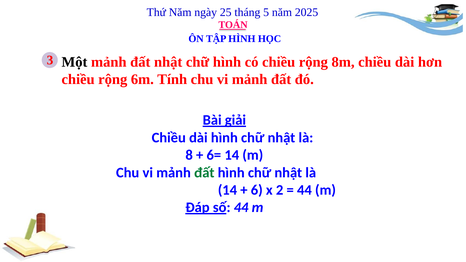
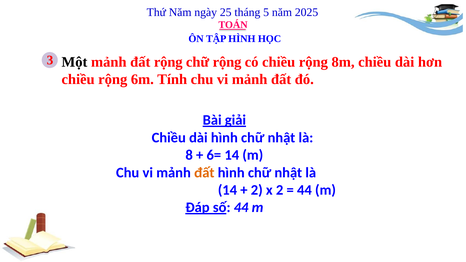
đất nhật: nhật -> rộng (168, 62)
chữ hình: hình -> rộng (227, 62)
đất colour: green -> orange (204, 172)
6: 6 -> 2 (257, 190)
